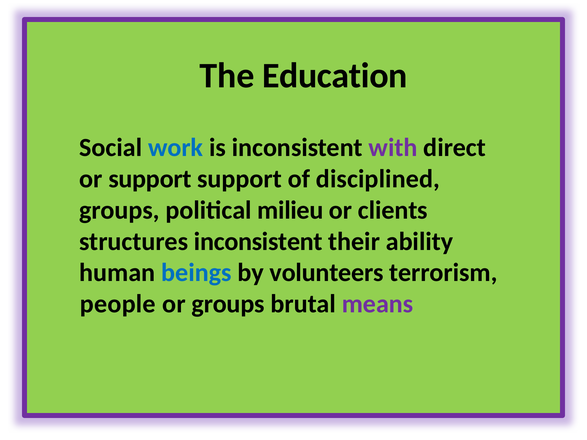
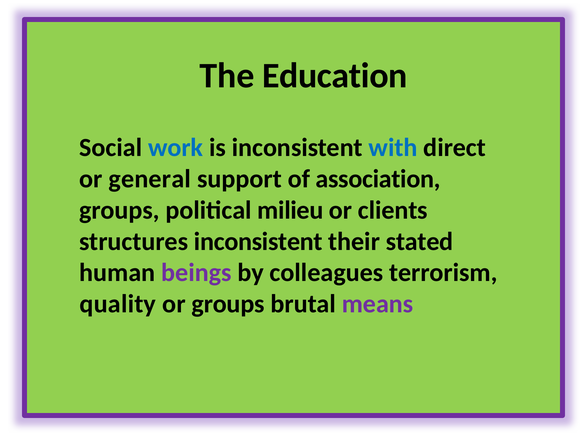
with colour: purple -> blue (393, 148)
or support: support -> general (150, 179)
disciplined: disciplined -> association (378, 179)
ability: ability -> stated (420, 242)
beings colour: blue -> purple (196, 273)
volunteers: volunteers -> colleagues (326, 273)
people: people -> quality (118, 304)
